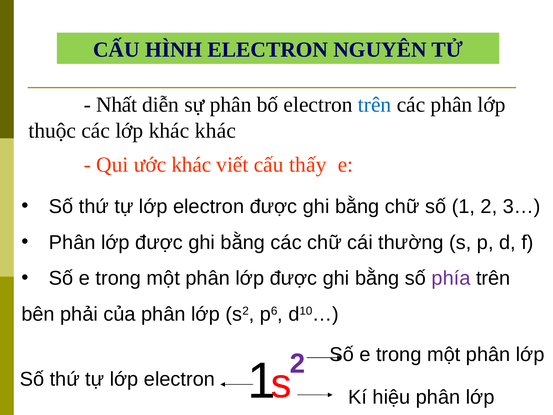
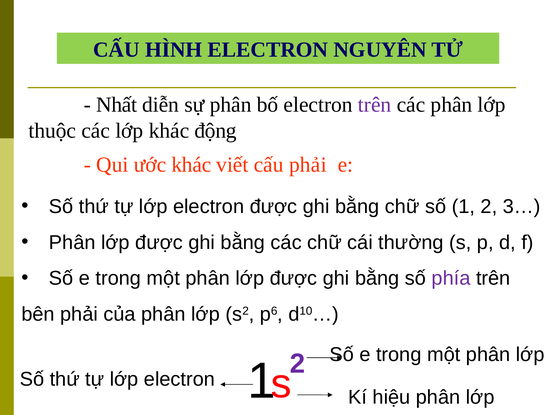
trên colour: blue -> purple (375, 105)
khác khác: khác -> động (216, 130)
cấu thấy: thấy -> phải (308, 165)
